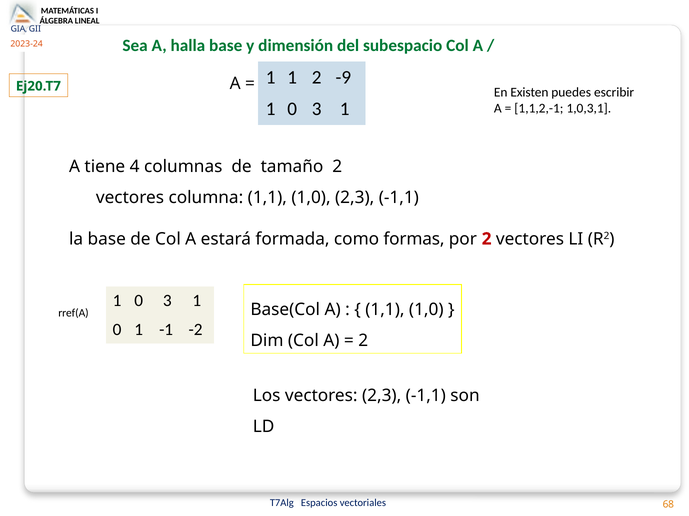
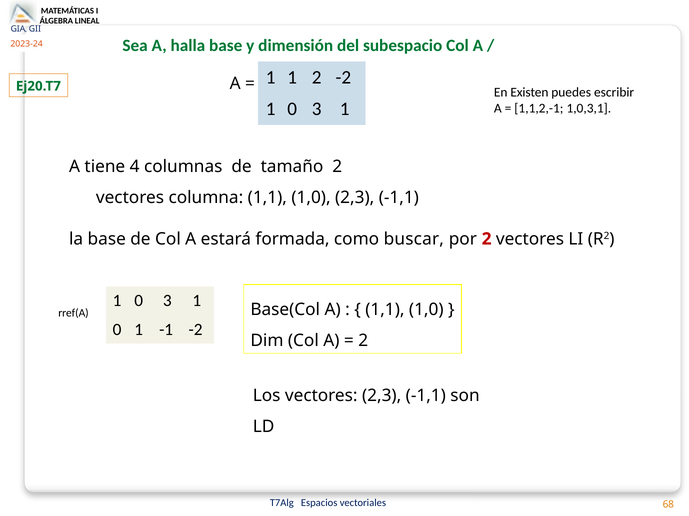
2 -9: -9 -> -2 (343, 77)
formas: formas -> buscar (414, 239)
